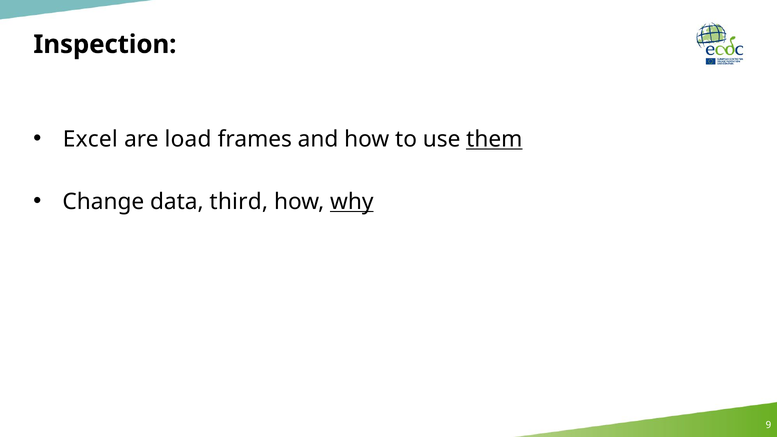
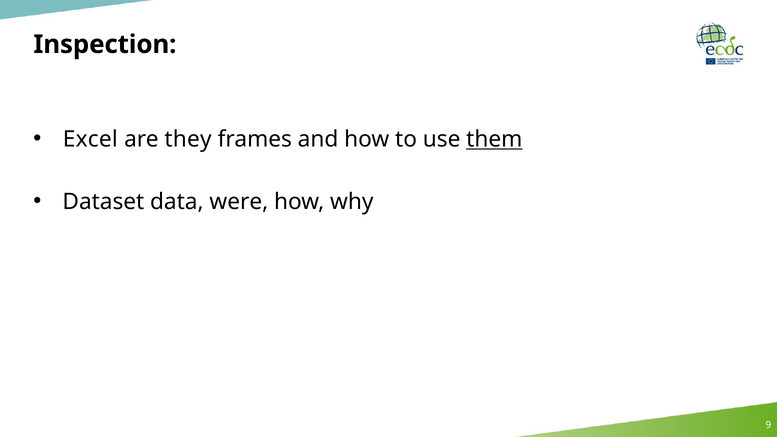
load: load -> they (188, 139)
Change: Change -> Dataset (103, 202)
third: third -> were (239, 202)
why underline: present -> none (352, 202)
